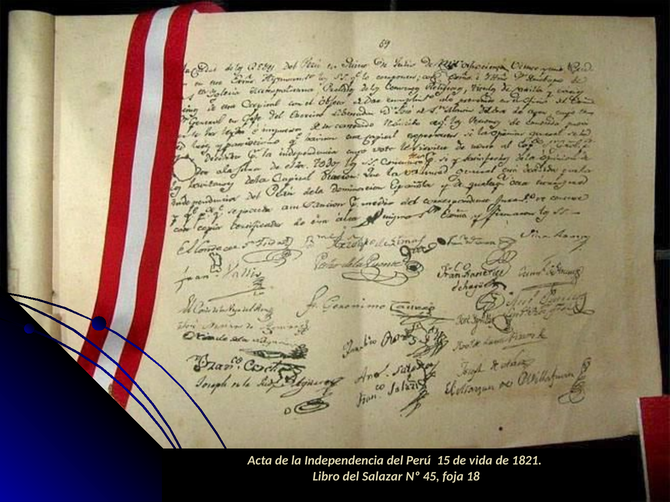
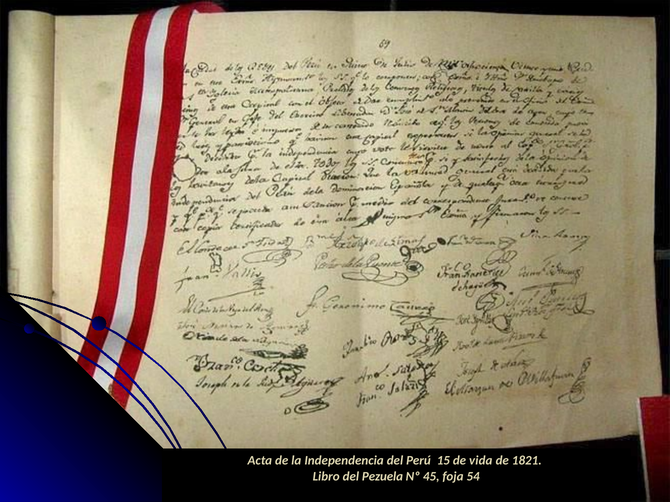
Salazar: Salazar -> Pezuela (382, 477)
18: 18 -> 54 (473, 477)
